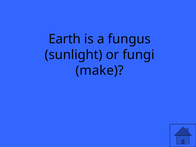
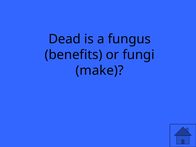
Earth: Earth -> Dead (65, 39)
sunlight: sunlight -> benefits (74, 55)
